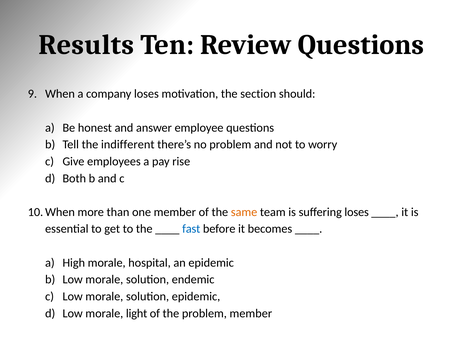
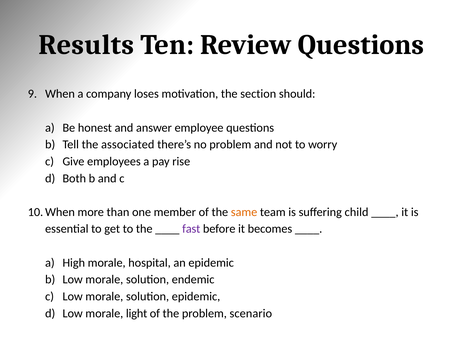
indifferent: indifferent -> associated (128, 144)
suffering loses: loses -> child (357, 212)
fast colour: blue -> purple (191, 228)
problem member: member -> scenario (251, 313)
